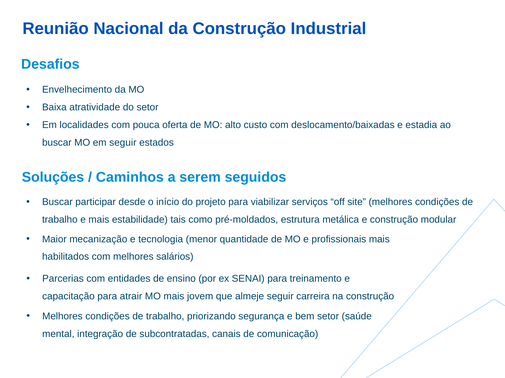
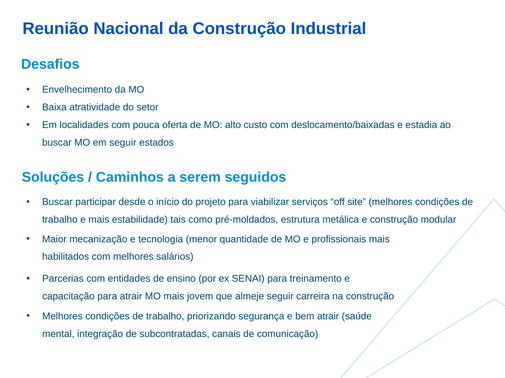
bem setor: setor -> atrair (328, 317)
